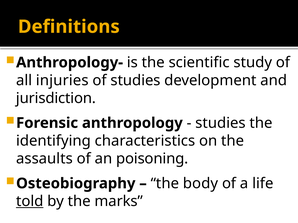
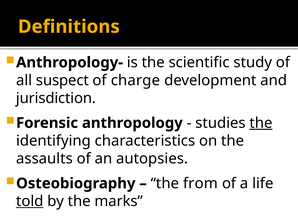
injuries: injuries -> suspect (62, 81)
of studies: studies -> charge (135, 81)
the underline: none -> present (261, 123)
poisoning: poisoning -> autopsies (152, 159)
body: body -> from (200, 184)
